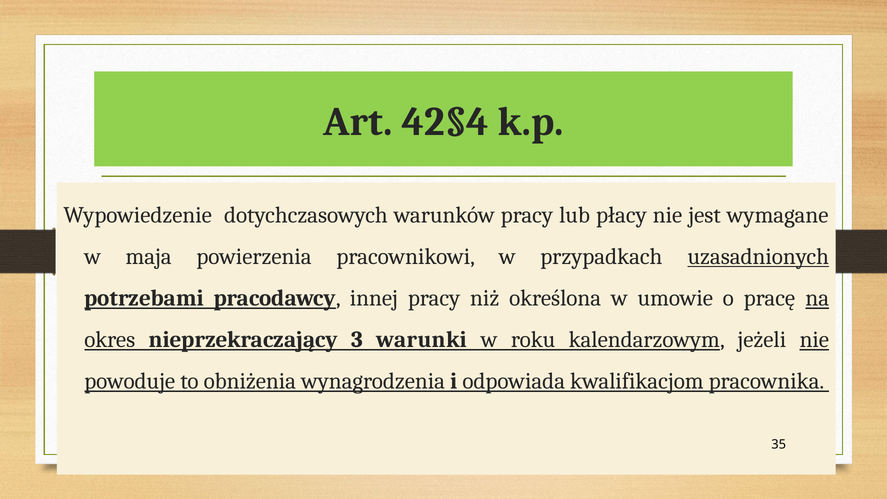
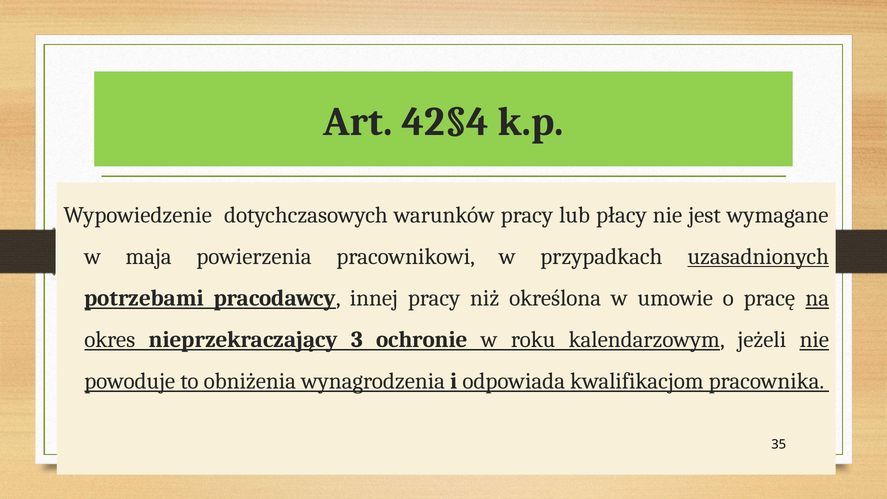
warunki: warunki -> ochronie (422, 340)
